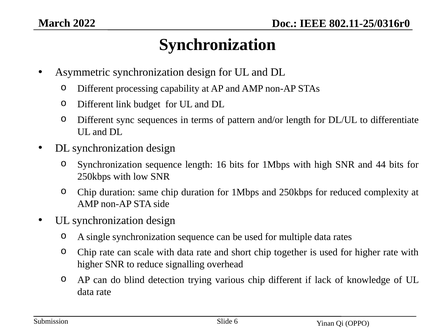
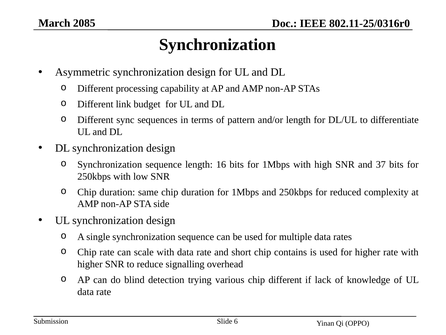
2022: 2022 -> 2085 (84, 23)
44: 44 -> 37 (381, 164)
together: together -> contains (291, 252)
